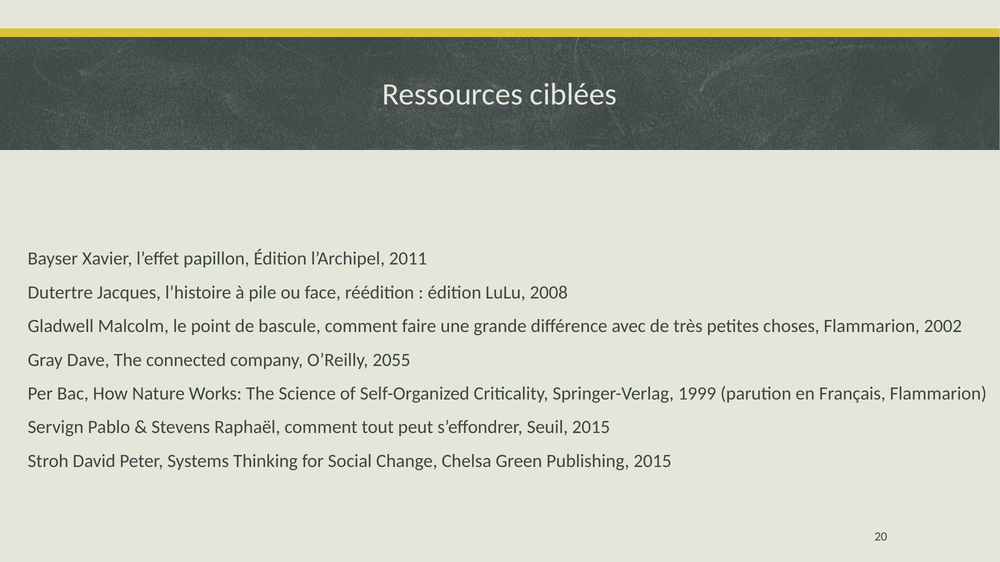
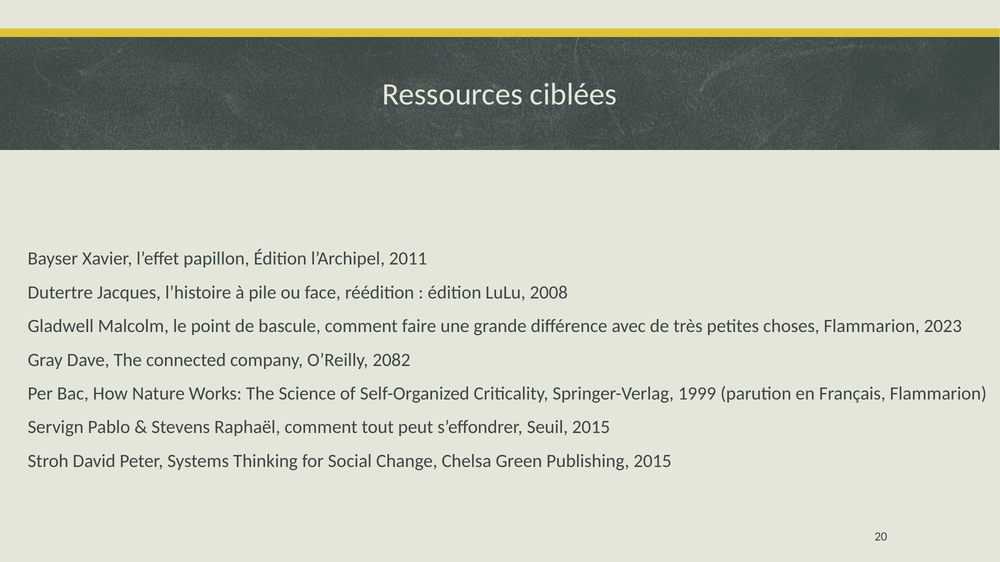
2002: 2002 -> 2023 (943, 326)
2055: 2055 -> 2082 (391, 360)
